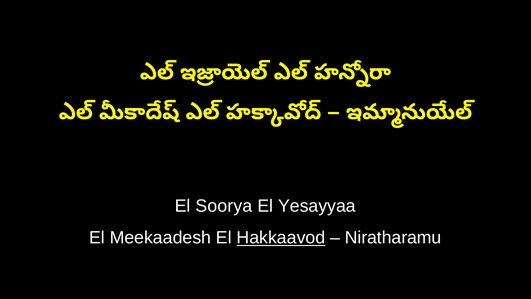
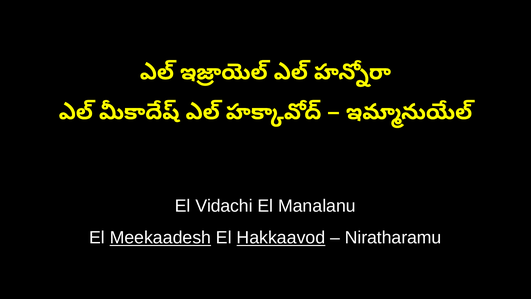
Soorya: Soorya -> Vidachi (224, 206)
Yesayyaa: Yesayyaa -> Manalanu (317, 206)
Meekaadesh underline: none -> present (160, 238)
